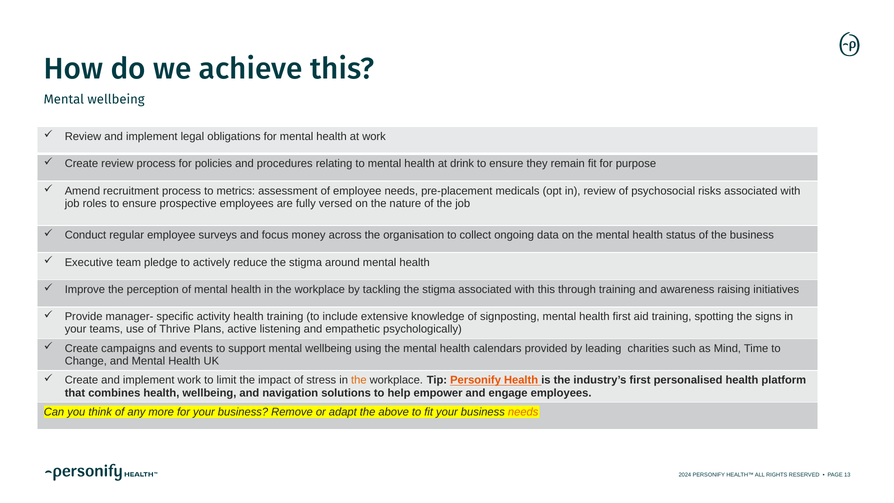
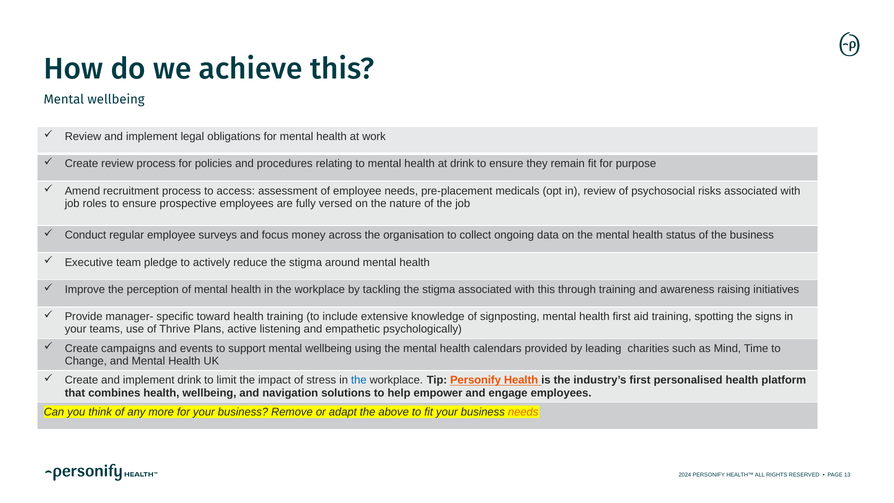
metrics: metrics -> access (236, 191)
activity: activity -> toward (213, 317)
implement work: work -> drink (189, 380)
the colour: orange -> blue (359, 380)
